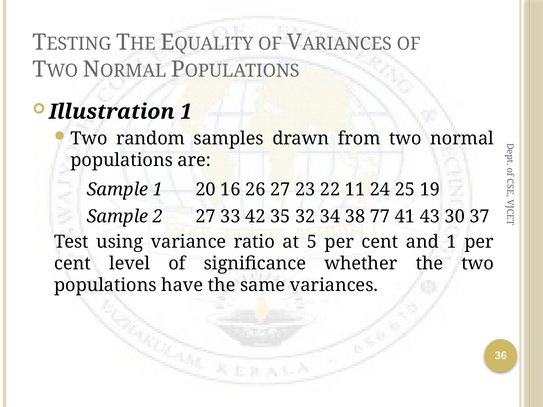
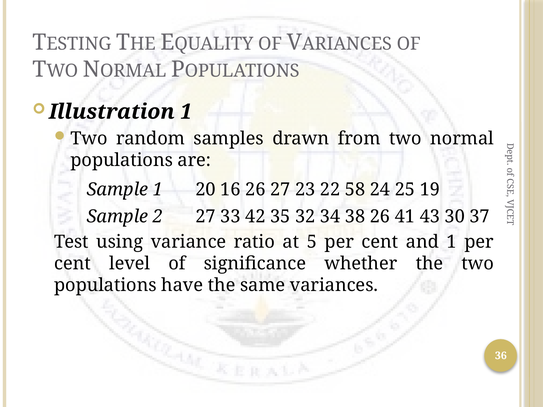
11: 11 -> 58 (355, 190)
38 77: 77 -> 26 (380, 217)
